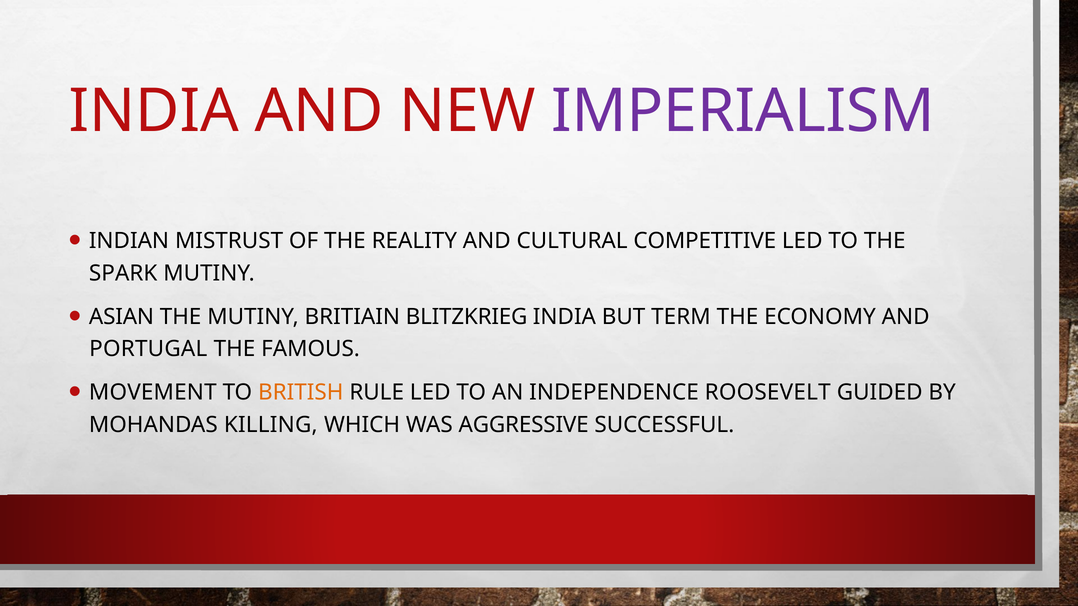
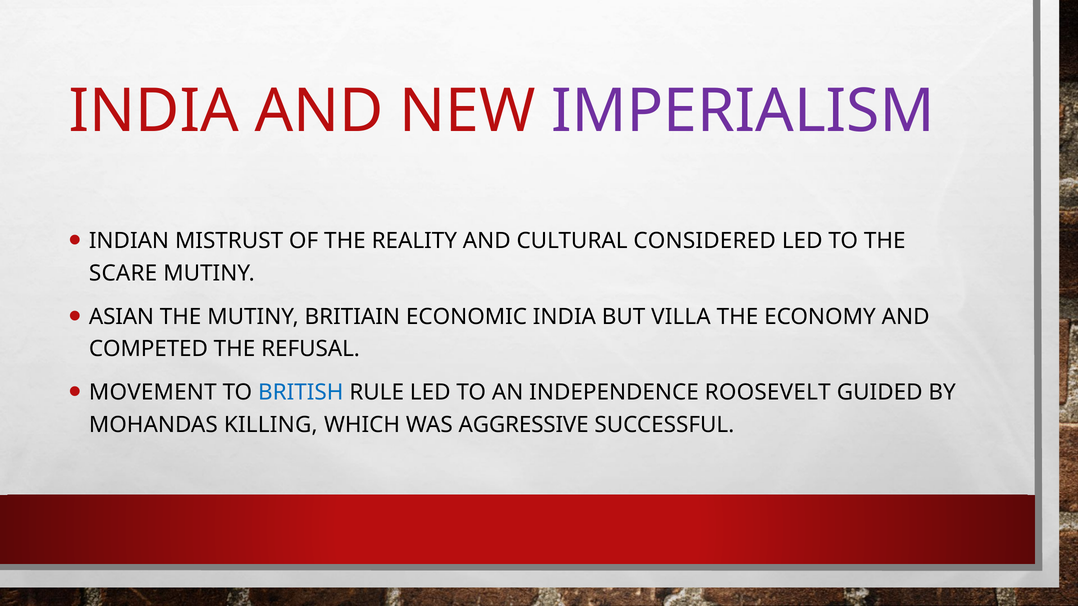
COMPETITIVE: COMPETITIVE -> CONSIDERED (705, 241)
SPARK: SPARK -> SCARE (123, 273)
BLITZKRIEG: BLITZKRIEG -> ECONOMIC (466, 317)
TERM: TERM -> VILLA (681, 317)
PORTUGAL: PORTUGAL -> COMPETED (148, 349)
FAMOUS: FAMOUS -> REFUSAL (311, 349)
BRITISH colour: orange -> blue (301, 393)
